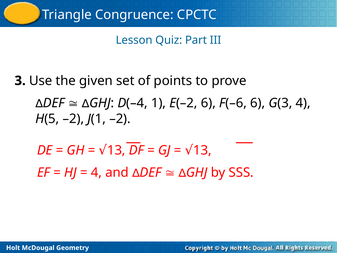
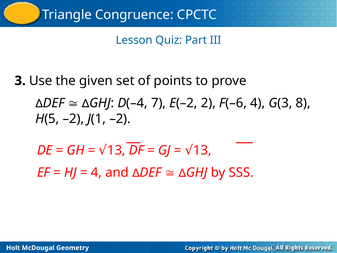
1: 1 -> 7 (159, 103)
E(–2 6: 6 -> 2 (208, 103)
F(–6 6: 6 -> 4 (258, 103)
G(3 4: 4 -> 8 (303, 103)
